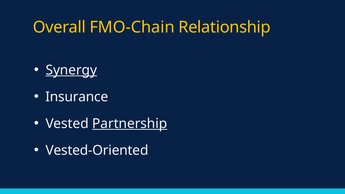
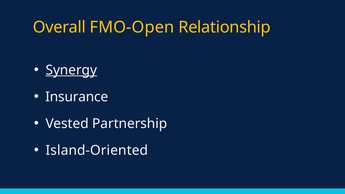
FMO-Chain: FMO-Chain -> FMO-Open (132, 27)
Partnership underline: present -> none (130, 124)
Vested-Oriented: Vested-Oriented -> Island-Oriented (97, 150)
